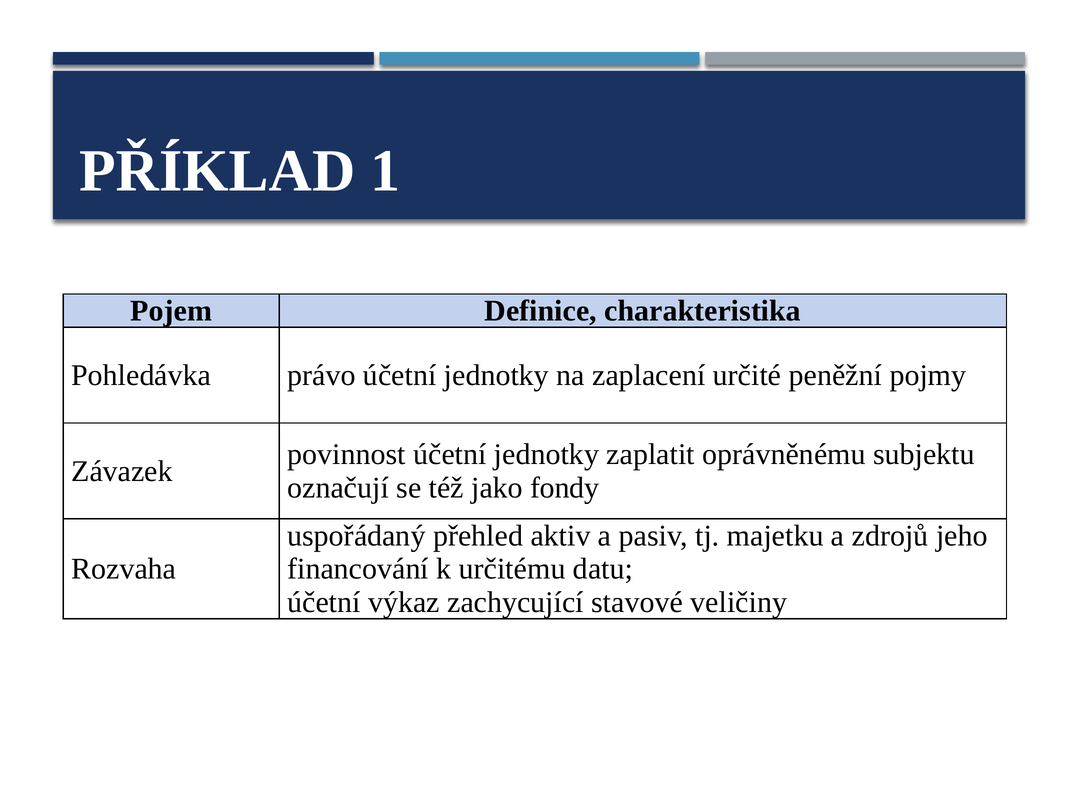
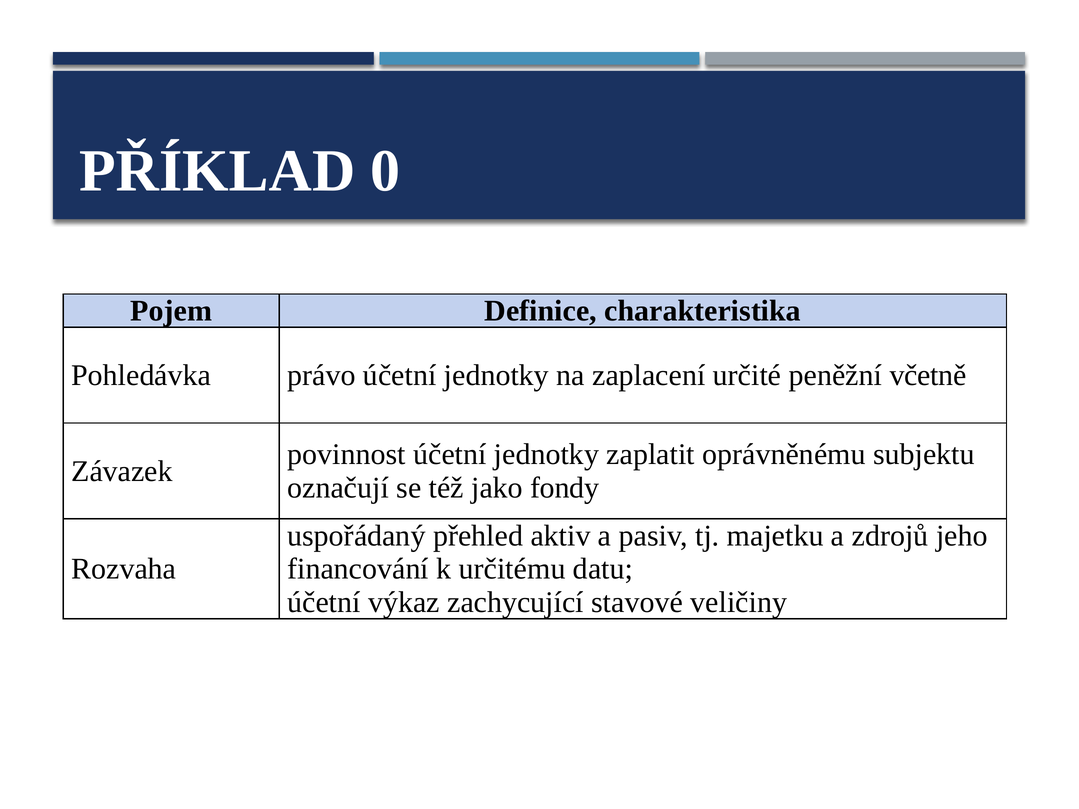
1: 1 -> 0 (385, 171)
pojmy: pojmy -> včetně (928, 376)
